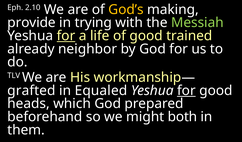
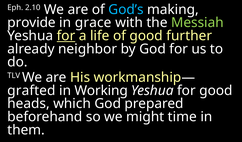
God’s colour: yellow -> light blue (126, 10)
trying: trying -> grace (93, 23)
trained: trained -> further (189, 36)
Equaled: Equaled -> Working (101, 90)
for underline: present -> none (186, 90)
both: both -> time (182, 117)
